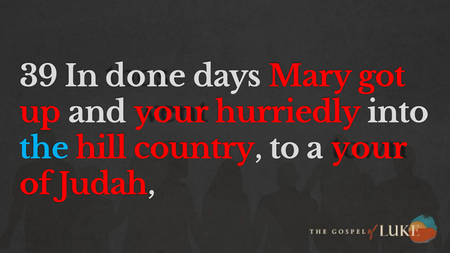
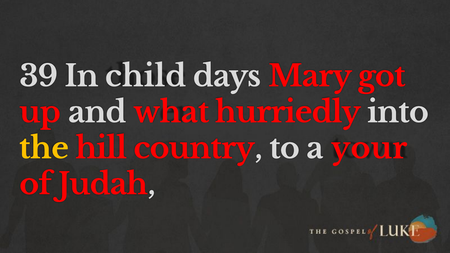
done: done -> child (146, 76)
and your: your -> what (171, 112)
the colour: light blue -> yellow (44, 148)
